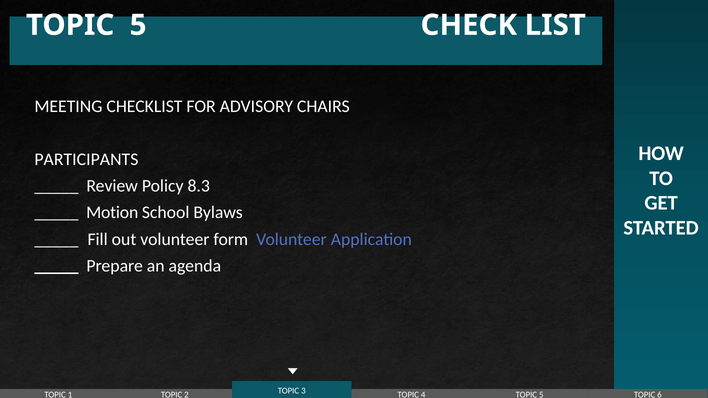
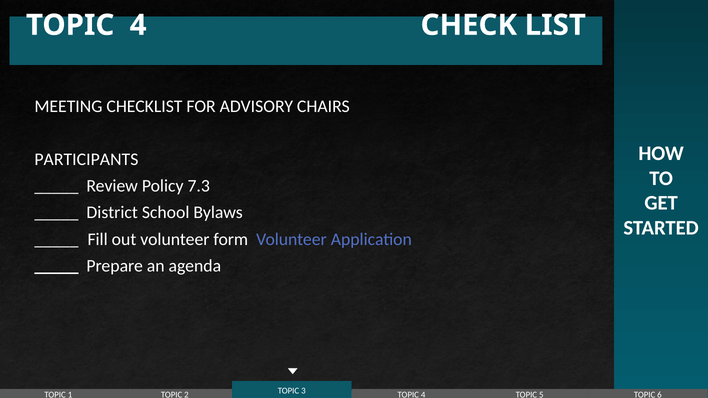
5: 5 -> 4 (138, 25)
8.3: 8.3 -> 7.3 (199, 186)
Motion: Motion -> District (112, 213)
